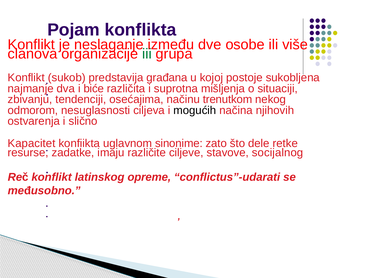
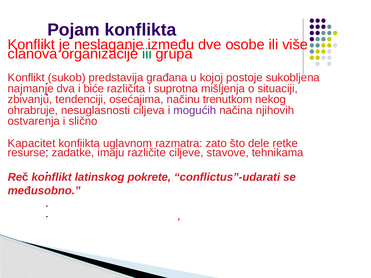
odmorom: odmorom -> ohrabruje (33, 110)
mogućih colour: black -> purple (195, 110)
sinonime: sinonime -> razmatra (179, 144)
socijalnog: socijalnog -> tehnikama (278, 153)
opreme: opreme -> pokrete (149, 177)
